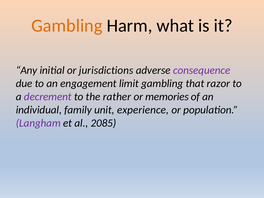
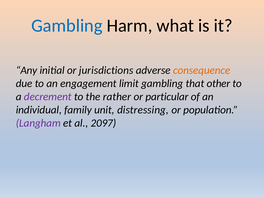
Gambling colour: orange -> blue (67, 26)
consequence colour: purple -> orange (202, 70)
razor: razor -> other (219, 83)
memories: memories -> particular (167, 97)
experience: experience -> distressing (143, 110)
2085: 2085 -> 2097 (103, 123)
